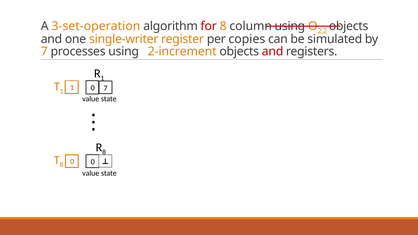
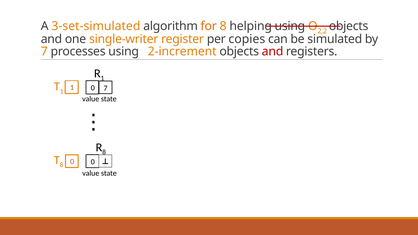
3-set-operation: 3-set-operation -> 3-set-simulated (96, 26)
for colour: red -> orange (209, 26)
column: column -> helping (251, 26)
